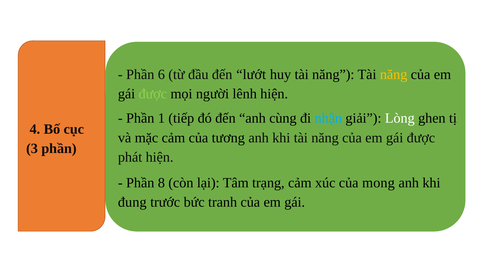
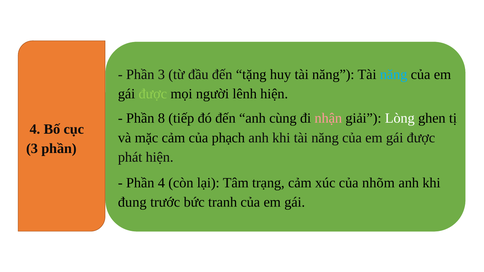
Phần 6: 6 -> 3 (161, 74)
lướt: lướt -> tặng (251, 74)
năng colour: yellow -> light blue (394, 74)
1: 1 -> 8 (161, 118)
nhận colour: light blue -> pink (328, 118)
tương: tương -> phạch (228, 138)
Phần 8: 8 -> 4 (161, 183)
mong: mong -> nhõm (378, 183)
